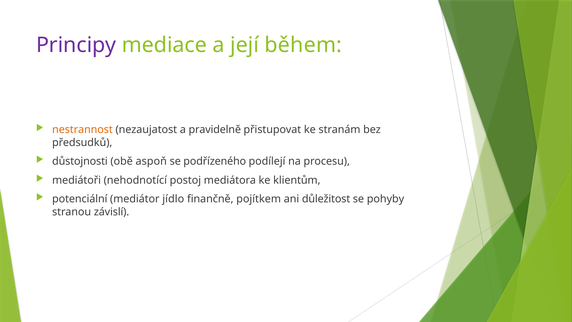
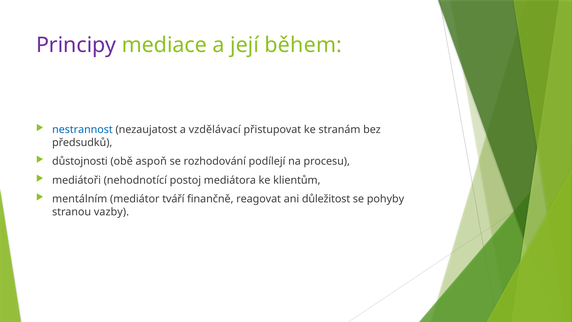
nestrannost colour: orange -> blue (82, 130)
pravidelně: pravidelně -> vzdělávací (215, 130)
podřízeného: podřízeného -> rozhodování (215, 161)
potenciální: potenciální -> mentálním (80, 199)
jídlo: jídlo -> tváří (173, 199)
pojítkem: pojítkem -> reagovat (259, 199)
závislí: závislí -> vazby (111, 212)
